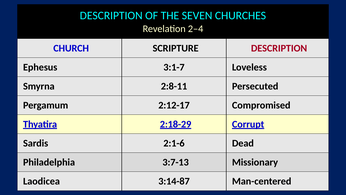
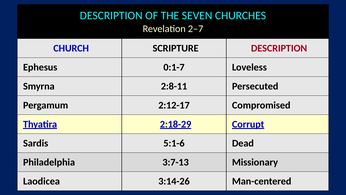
2‒4: 2‒4 -> 2‒7 (196, 29)
3:1-7: 3:1-7 -> 0:1-7 (174, 67)
2:1-6: 2:1-6 -> 5:1-6 (174, 143)
3:14-87: 3:14-87 -> 3:14-26 (174, 181)
